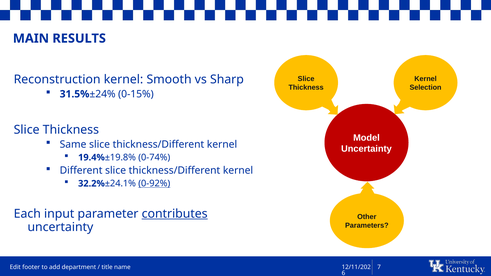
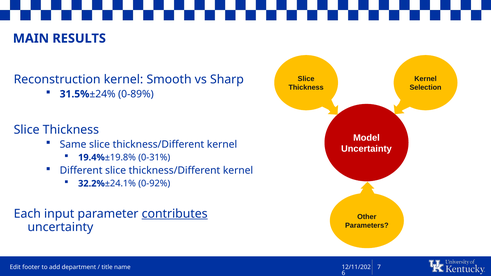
0-15%: 0-15% -> 0-89% (136, 94)
0-74%: 0-74% -> 0-31% (154, 158)
0-92% underline: present -> none (154, 184)
